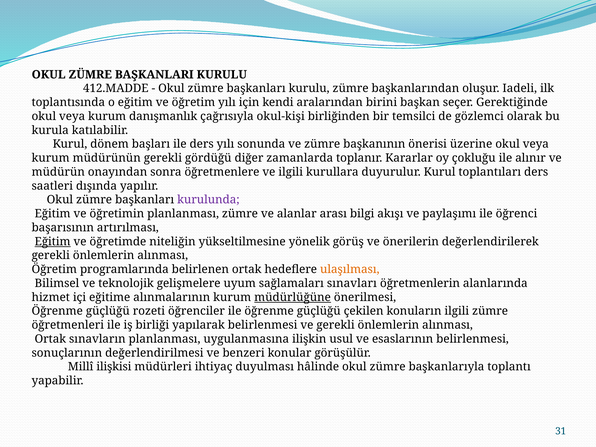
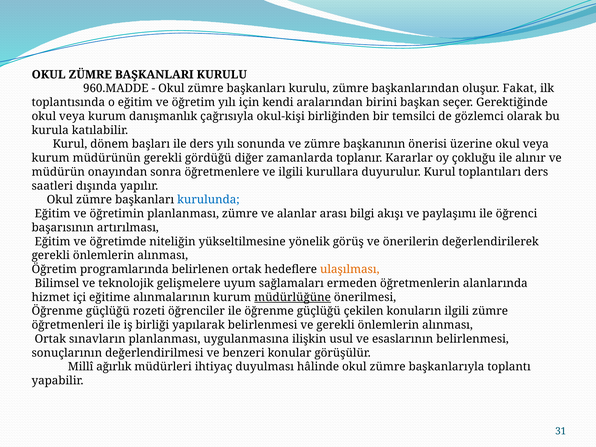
412.MADDE: 412.MADDE -> 960.MADDE (116, 89)
Iadeli: Iadeli -> Fakat (520, 89)
kurulunda colour: purple -> blue (208, 200)
Eğitim underline: present -> none (53, 242)
sınavları: sınavları -> ermeden (352, 283)
ilişkisi: ilişkisi -> ağırlık (114, 367)
